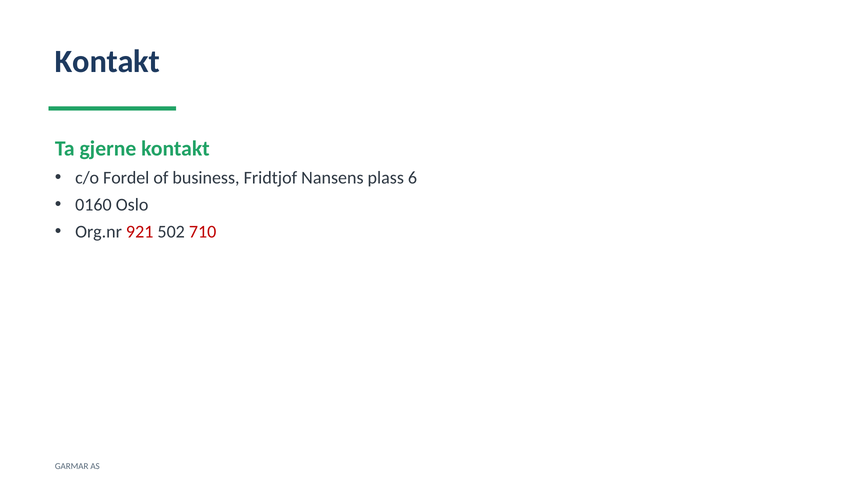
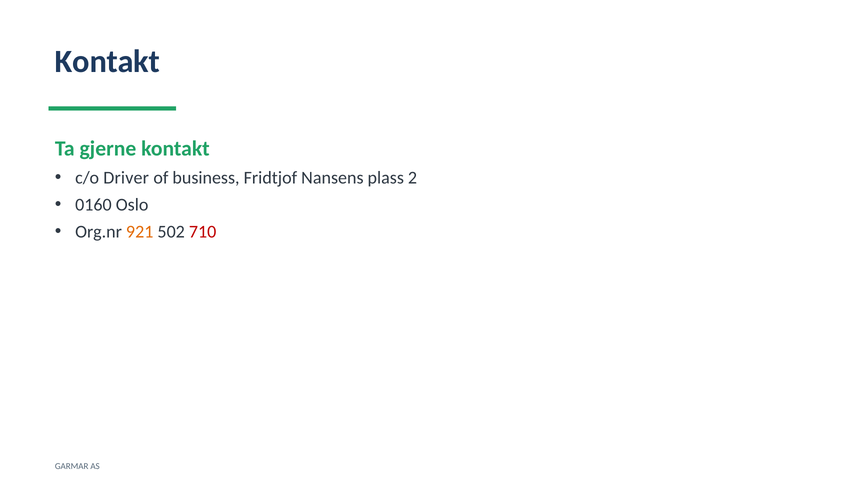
Fordel: Fordel -> Driver (126, 178)
6: 6 -> 2 (413, 178)
921 colour: red -> orange (140, 232)
